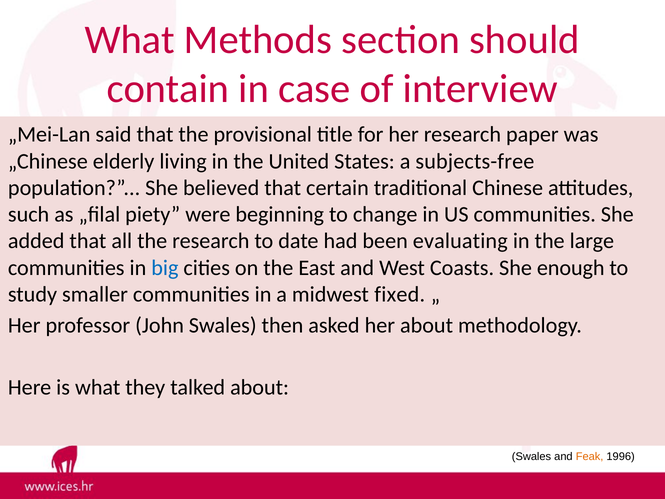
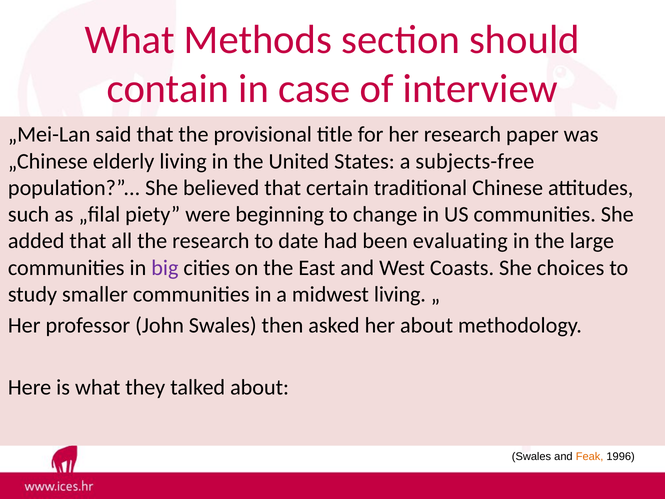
big colour: blue -> purple (165, 268)
enough: enough -> choices (571, 268)
midwest fixed: fixed -> living (400, 294)
